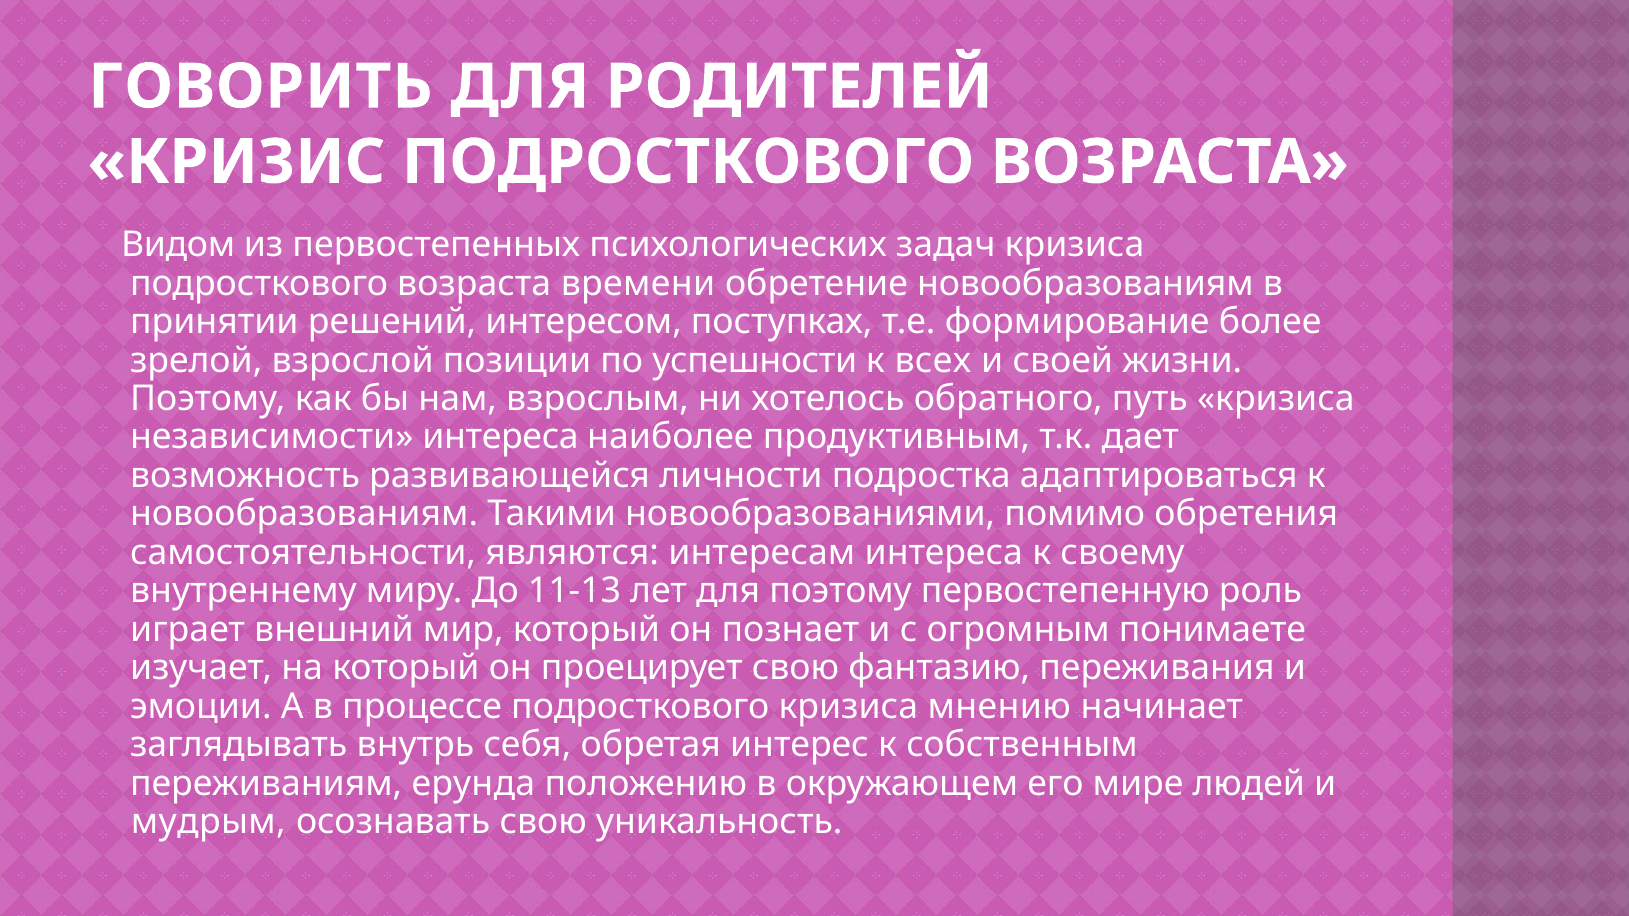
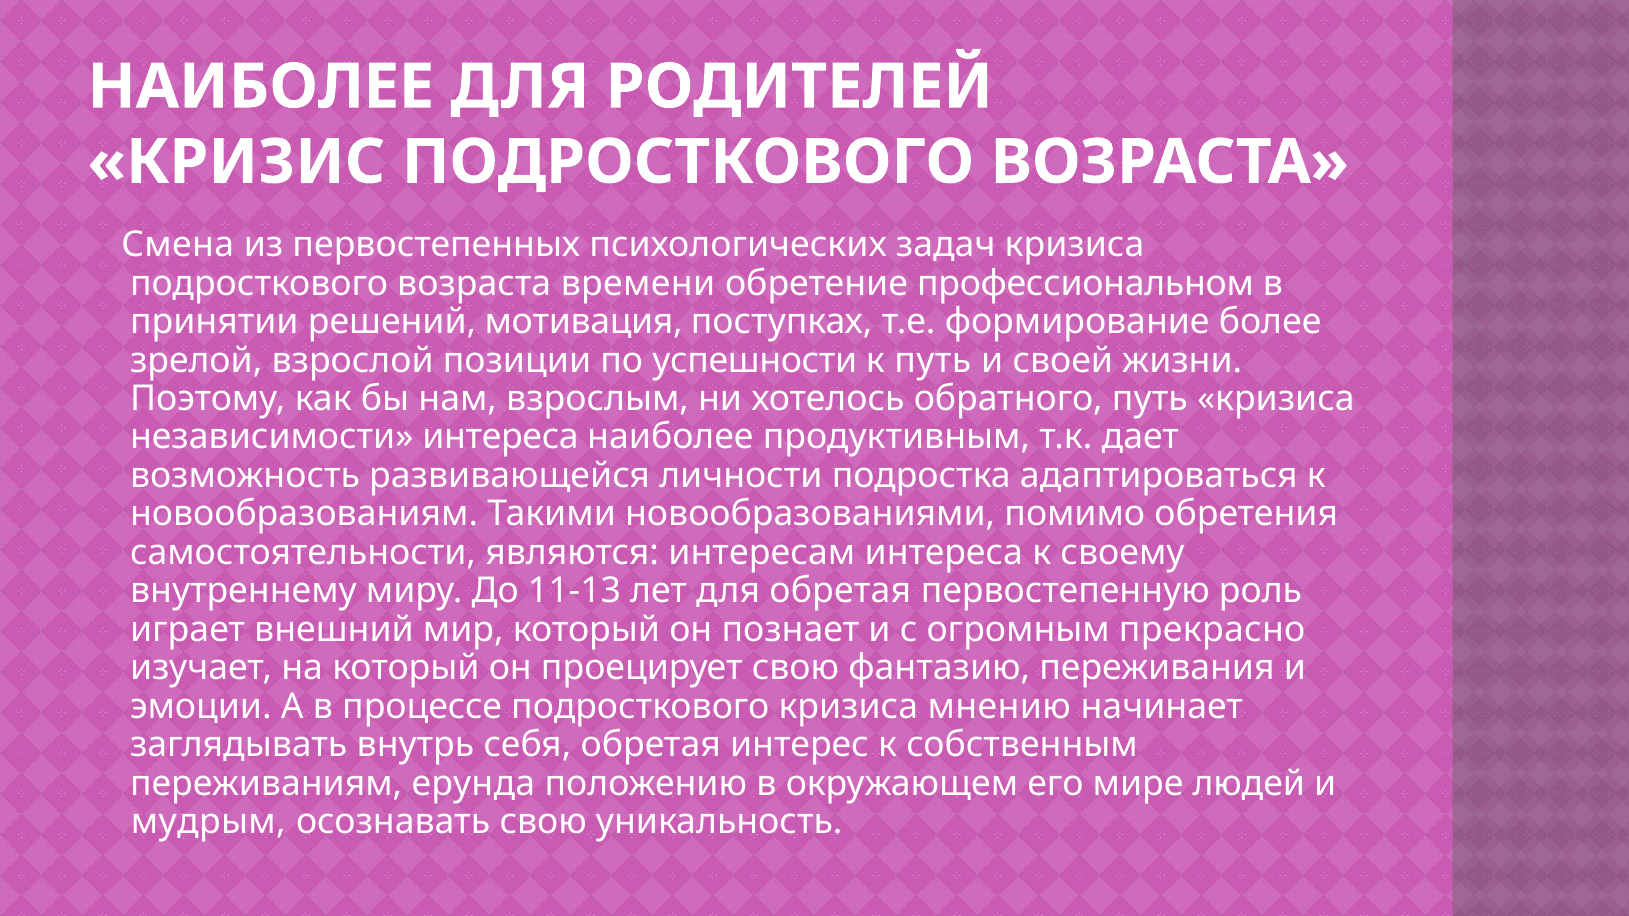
ГОВОРИТЬ: ГОВОРИТЬ -> НАИБОЛЕЕ (261, 87)
Видом: Видом -> Смена (178, 245)
обретение новообразованиям: новообразованиям -> профессиональном (1086, 283)
интересом: интересом -> мотивация (584, 322)
к всех: всех -> путь (933, 360)
для поэтому: поэтому -> обретая (840, 591)
понимаете: понимаете -> прекрасно (1212, 630)
